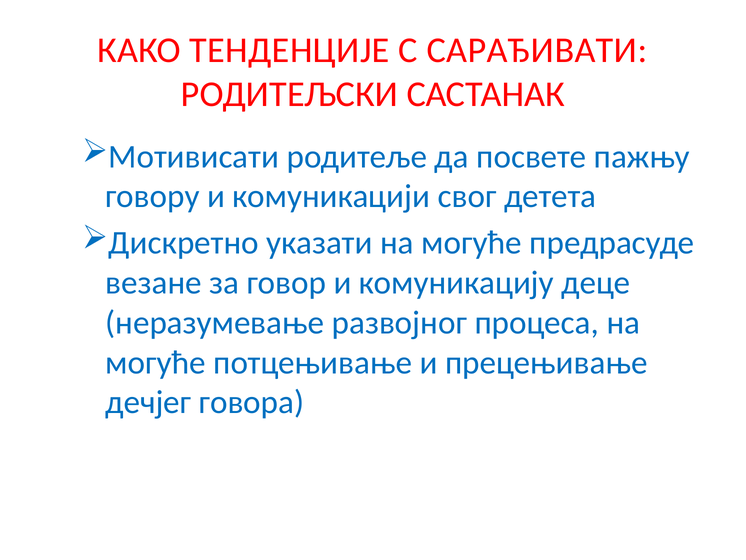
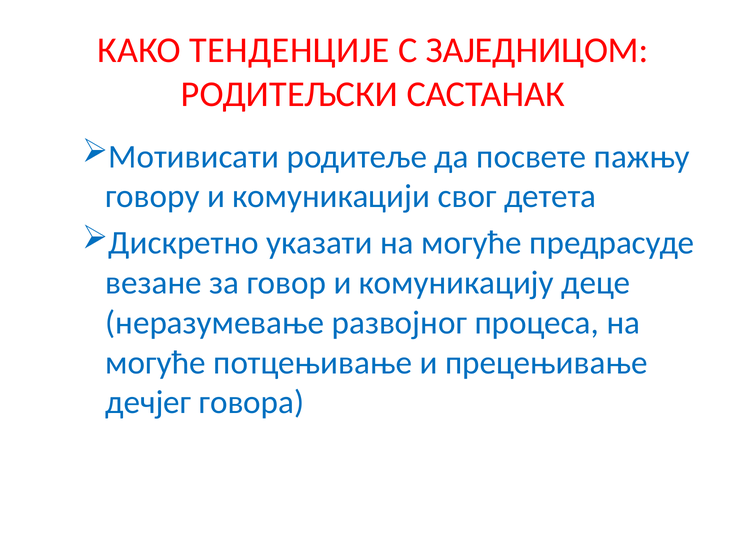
САРАЂИВАТИ: САРАЂИВАТИ -> ЗАЈЕДНИЦОМ (537, 50)
